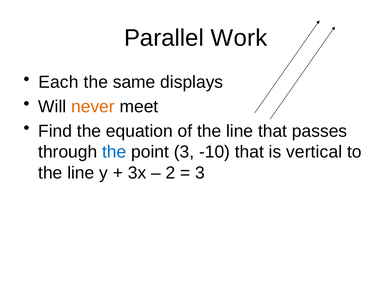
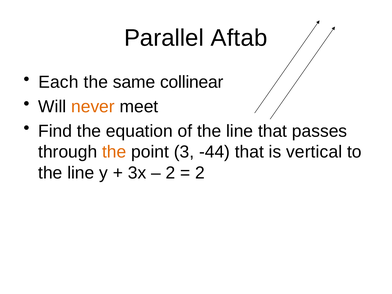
Work: Work -> Aftab (239, 38)
displays: displays -> collinear (192, 82)
the colour: blue -> orange (114, 152)
-10: -10 -> -44 (215, 152)
3: 3 -> 2 (200, 173)
